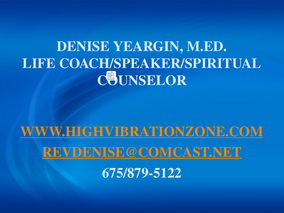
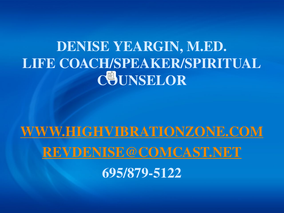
675/879-5122: 675/879-5122 -> 695/879-5122 (142, 173)
